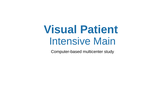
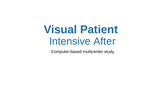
Main: Main -> After (104, 41)
